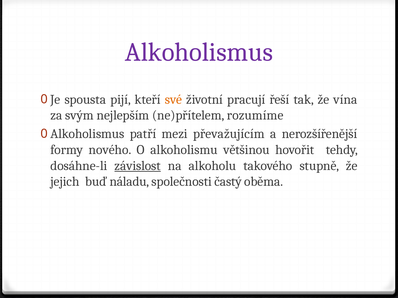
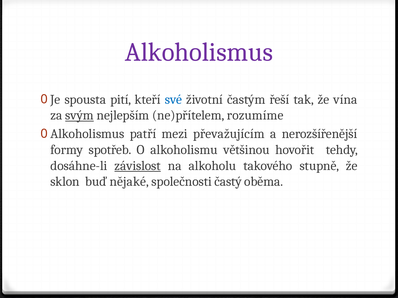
pijí: pijí -> pití (121, 100)
své colour: orange -> blue (173, 100)
pracují: pracují -> častým (246, 100)
svým underline: none -> present (79, 116)
nového: nového -> spotřeb (110, 150)
jejich: jejich -> sklon (65, 182)
náladu: náladu -> nějaké (129, 182)
